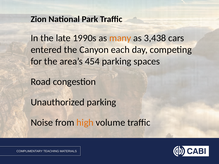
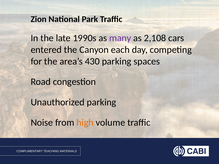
many colour: orange -> purple (120, 38)
3,438: 3,438 -> 2,108 (155, 38)
454: 454 -> 430 (92, 61)
